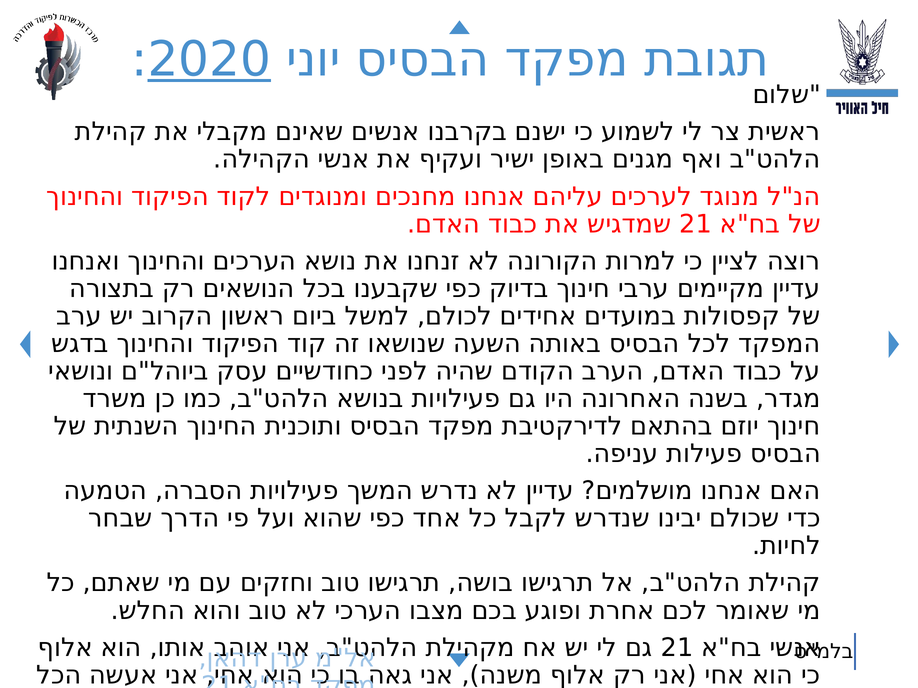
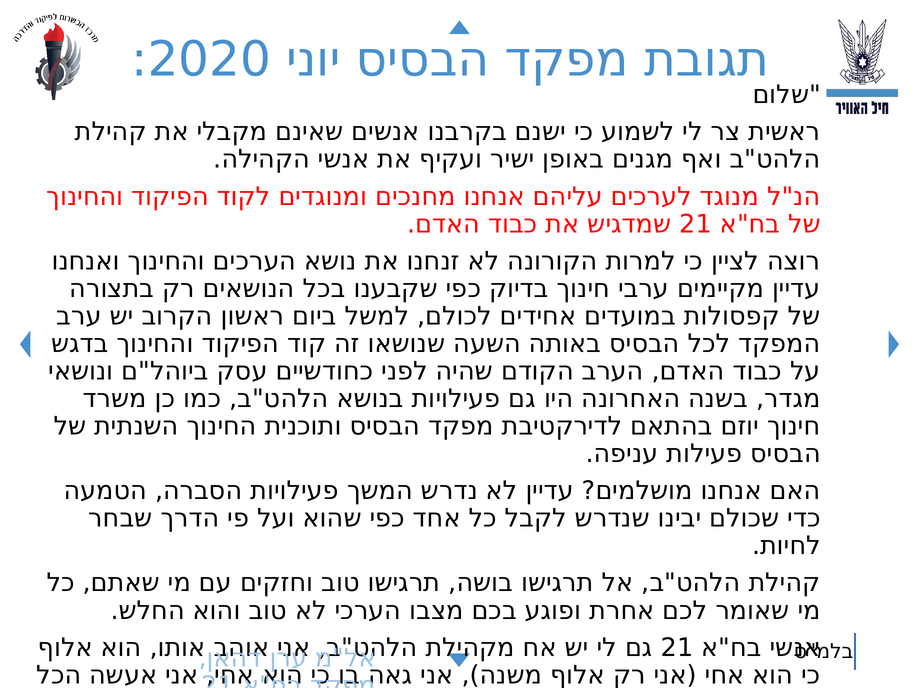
2020 underline: present -> none (209, 60)
